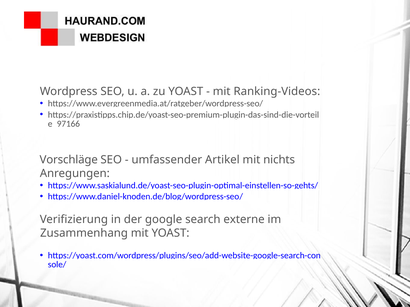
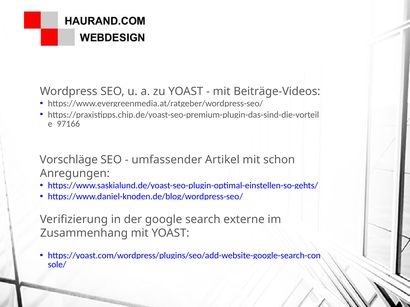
Ranking-Videos: Ranking-Videos -> Beiträge-Videos (277, 92)
nichts: nichts -> schon (279, 160)
